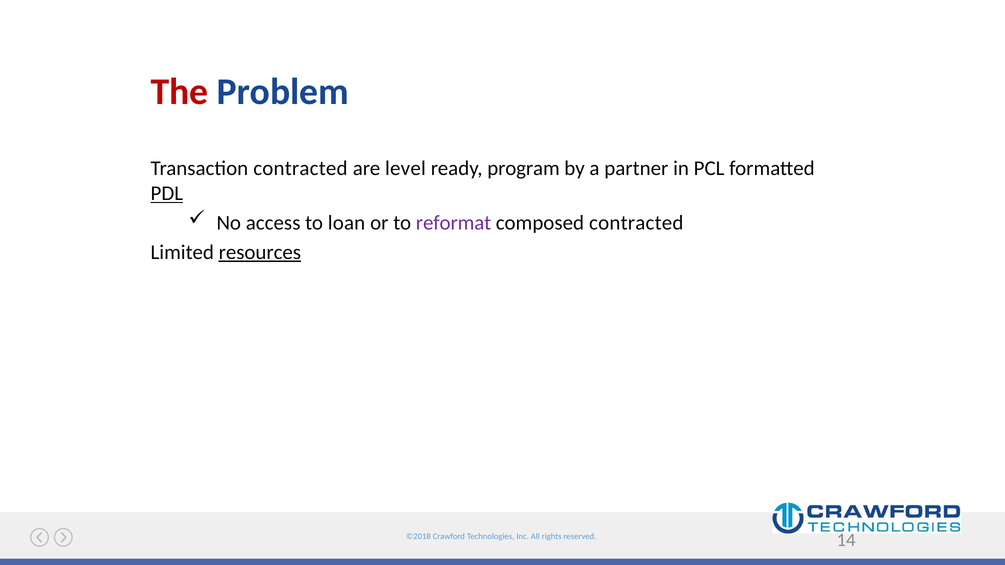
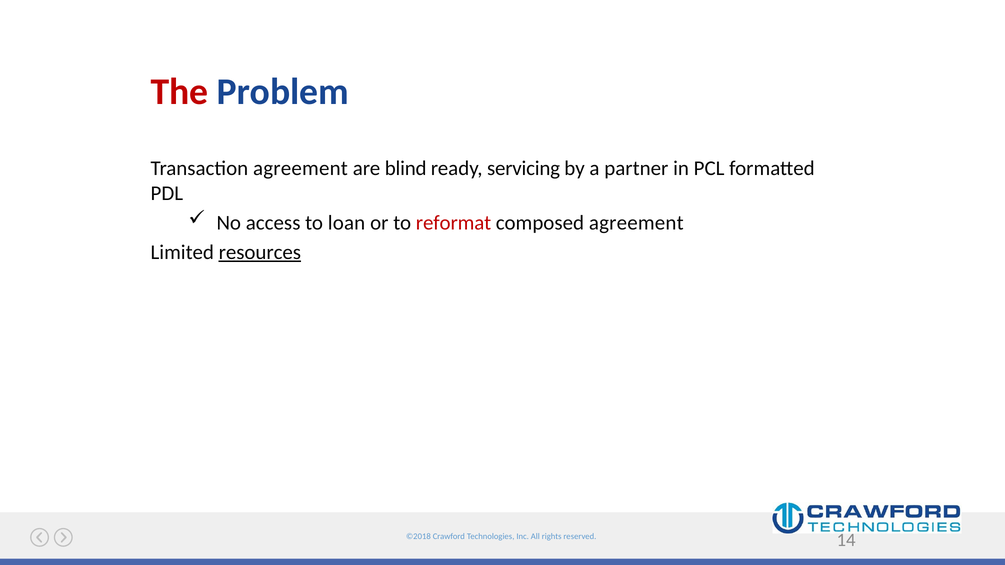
Transaction contracted: contracted -> agreement (300, 168)
level: level -> blind (406, 168)
program: program -> servicing (524, 168)
PDL underline: present -> none (167, 194)
reformat colour: purple -> red (454, 223)
composed contracted: contracted -> agreement (636, 223)
